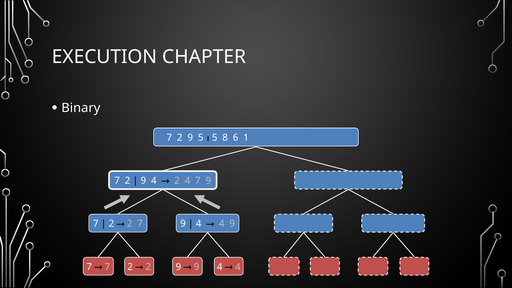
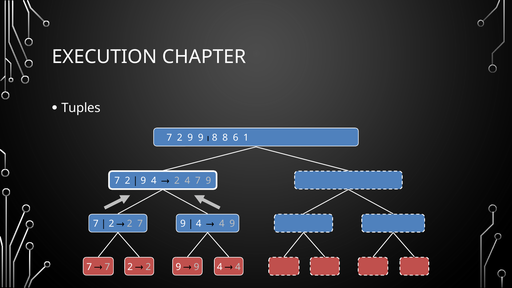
Binary: Binary -> Tuples (81, 108)
9 5: 5 -> 9 (201, 138)
5: 5 -> 8 (215, 138)
